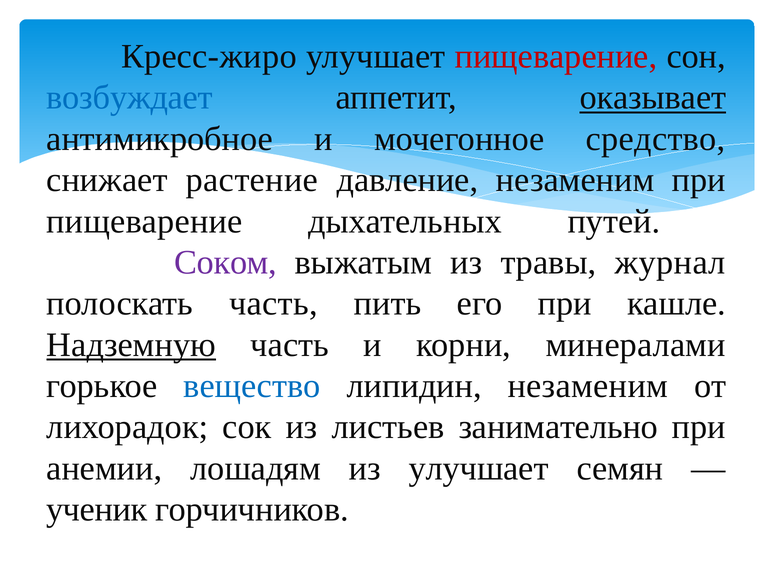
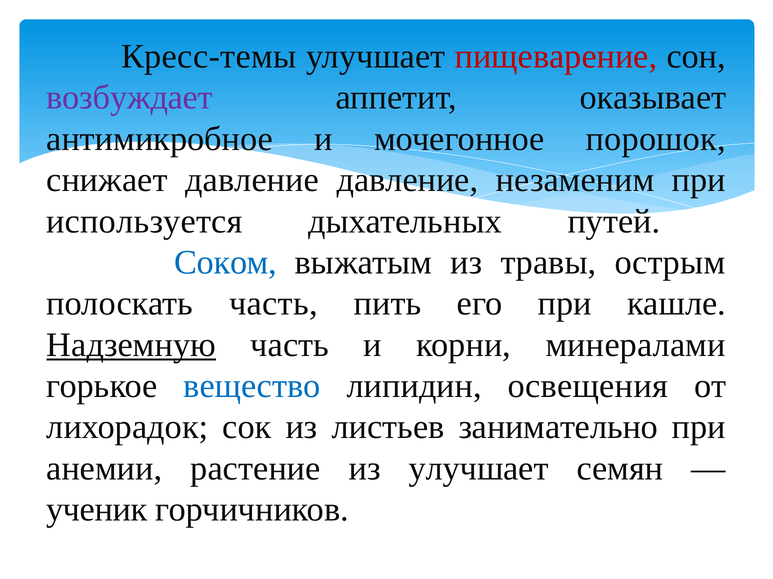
Кресс-жиро: Кресс-жиро -> Кресс-темы (209, 57)
возбуждает colour: blue -> purple (130, 98)
оказывает underline: present -> none (653, 98)
средство: средство -> порошок (656, 139)
снижает растение: растение -> давление (252, 180)
пищеварение: пищеварение -> используется (144, 222)
Соком colour: purple -> blue (226, 263)
журнал: журнал -> острым (670, 263)
липидин незаменим: незаменим -> освещения (588, 386)
лошадям: лошадям -> растение (256, 469)
